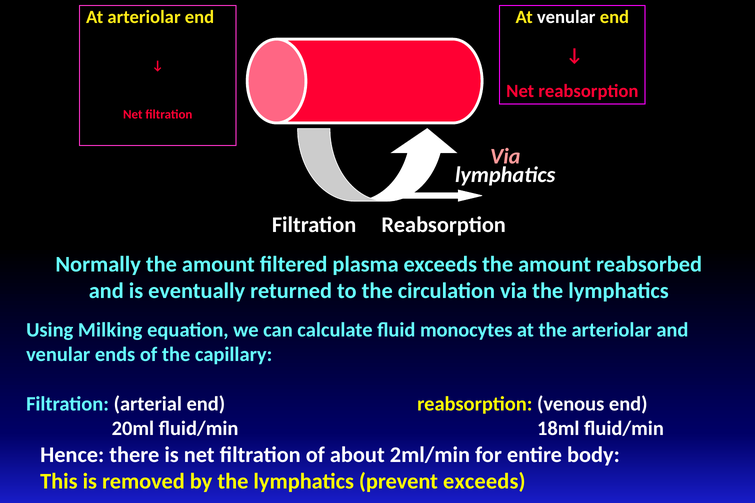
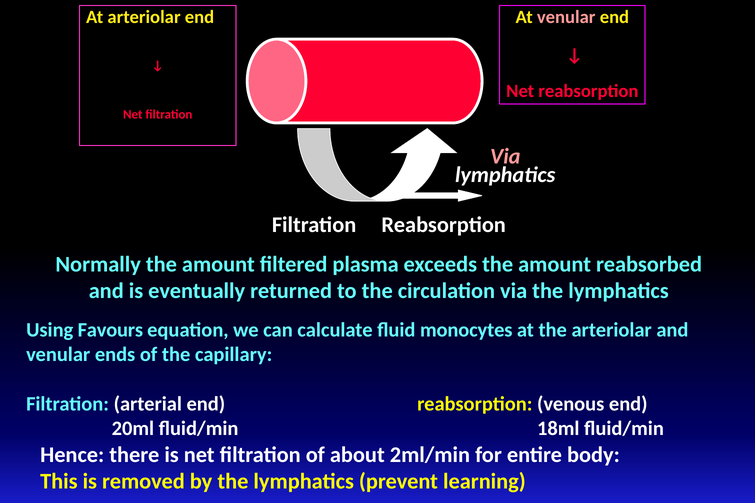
venular colour: white -> pink (566, 17)
Milking: Milking -> Favours (110, 330)
prevent exceeds: exceeds -> learning (484, 482)
